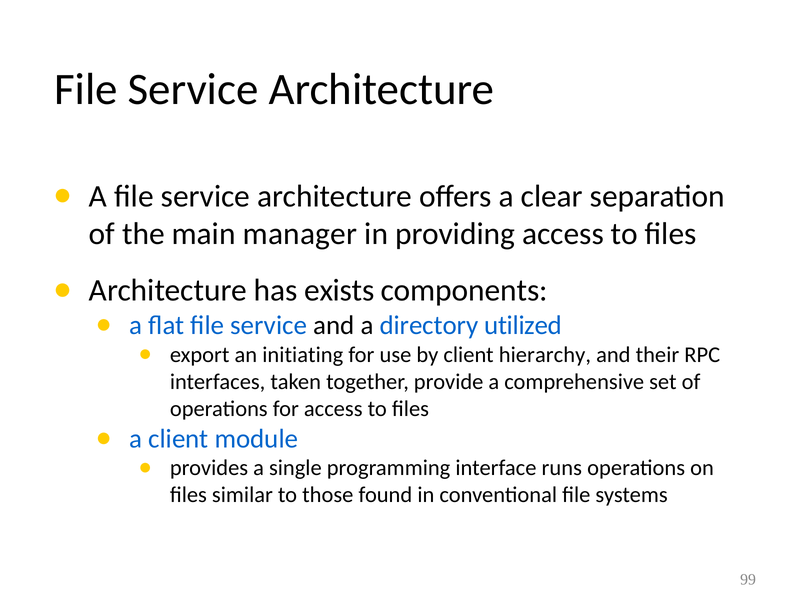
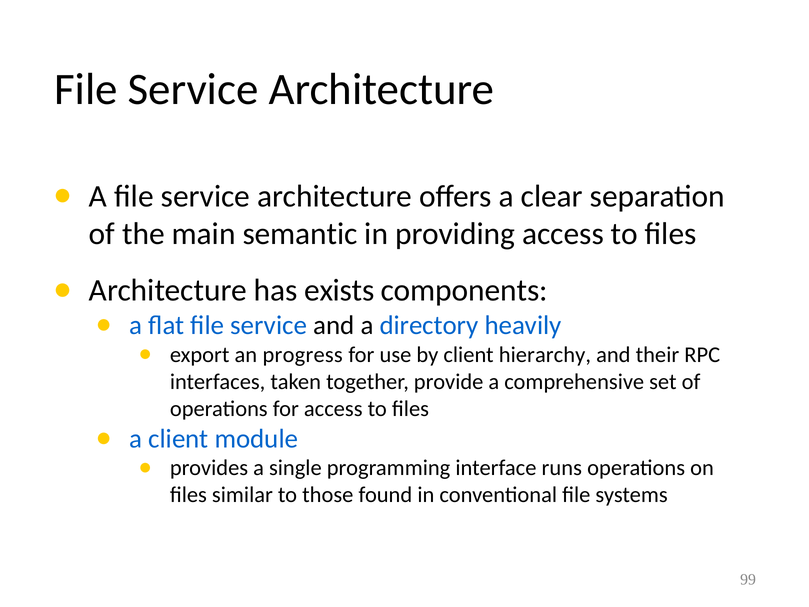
manager: manager -> semantic (300, 234)
utilized: utilized -> heavily (523, 325)
initiating: initiating -> progress (303, 355)
